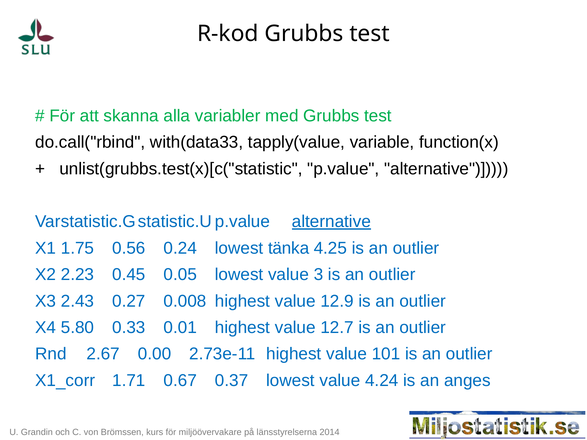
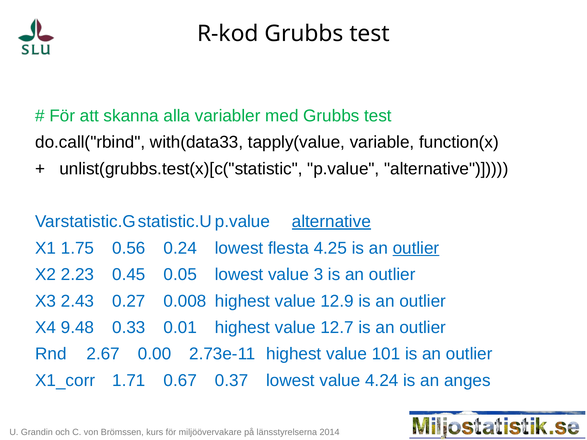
tänka: tänka -> flesta (289, 248)
outlier underline: none -> present (416, 248)
5.80: 5.80 -> 9.48 (78, 328)
